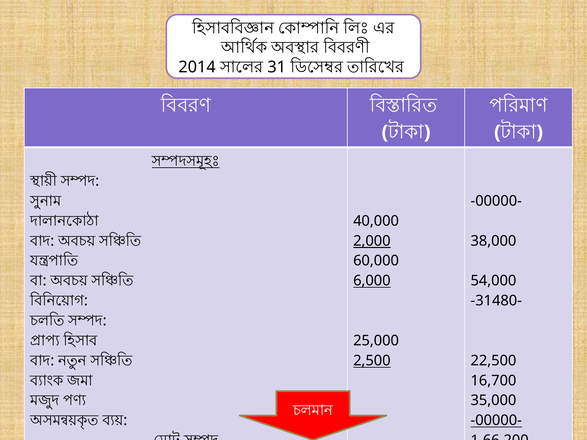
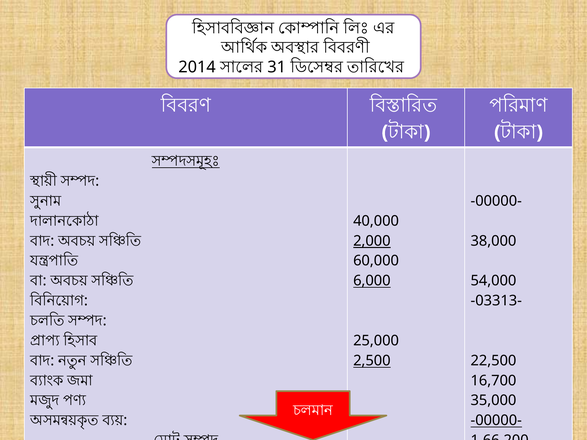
-31480-: -31480- -> -03313- (496, 301)
